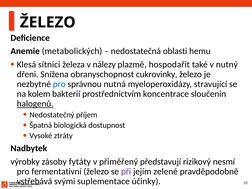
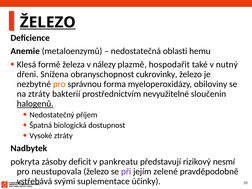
ŽELEZO underline: none -> present (48, 22)
metabolických: metabolických -> metaloenzymů (72, 51)
sítnici: sítnici -> formě (49, 64)
pro colour: blue -> orange (59, 84)
nutná: nutná -> forma (115, 84)
stravující: stravující -> obiloviny (211, 84)
na kolem: kolem -> ztráty (39, 94)
koncentrace: koncentrace -> nevyužitelné (166, 94)
výrobky: výrobky -> pokryta (25, 162)
fytáty: fytáty -> deficit (80, 162)
přiměřený: přiměřený -> pankreatu (119, 162)
fermentativní: fermentativní -> neustupovala (56, 172)
